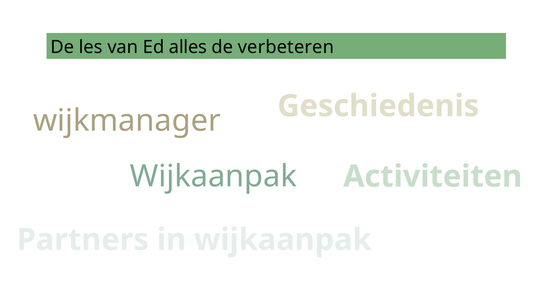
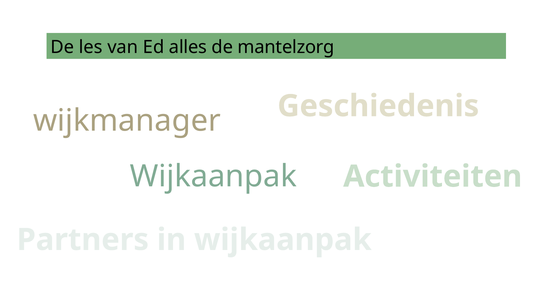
verbeteren: verbeteren -> mantelzorg (286, 47)
